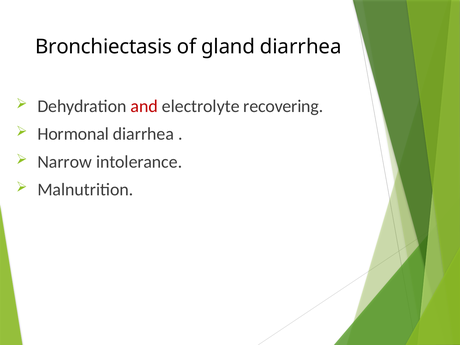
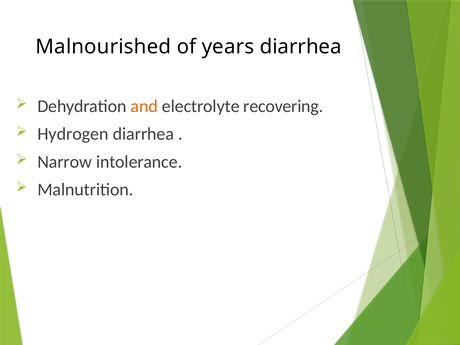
Bronchiectasis: Bronchiectasis -> Malnourished (103, 47)
gland: gland -> years (228, 47)
and colour: red -> orange (144, 106)
Hormonal: Hormonal -> Hydrogen (73, 134)
